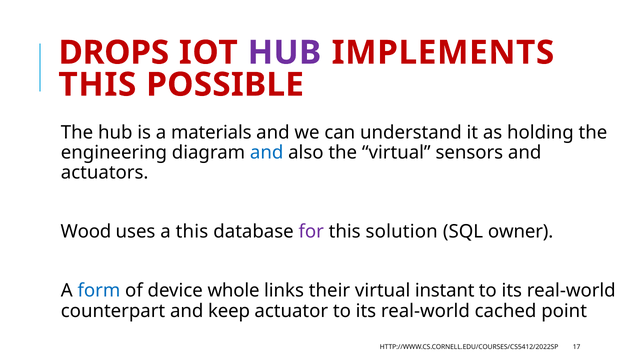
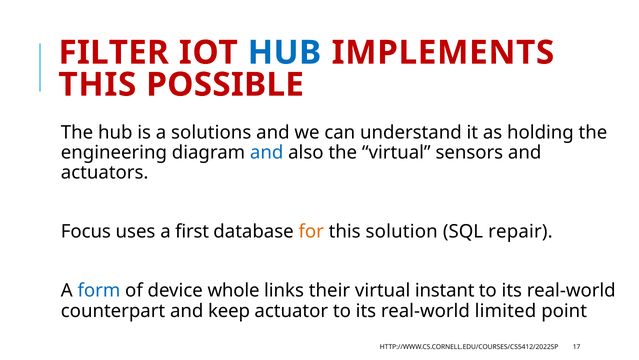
DROPS: DROPS -> FILTER (114, 53)
HUB colour: purple -> blue (284, 53)
materials: materials -> solutions (211, 132)
Wood: Wood -> Focus (86, 231)
a this: this -> first (192, 231)
for colour: purple -> orange (311, 231)
owner: owner -> repair (520, 231)
cached: cached -> limited (505, 310)
